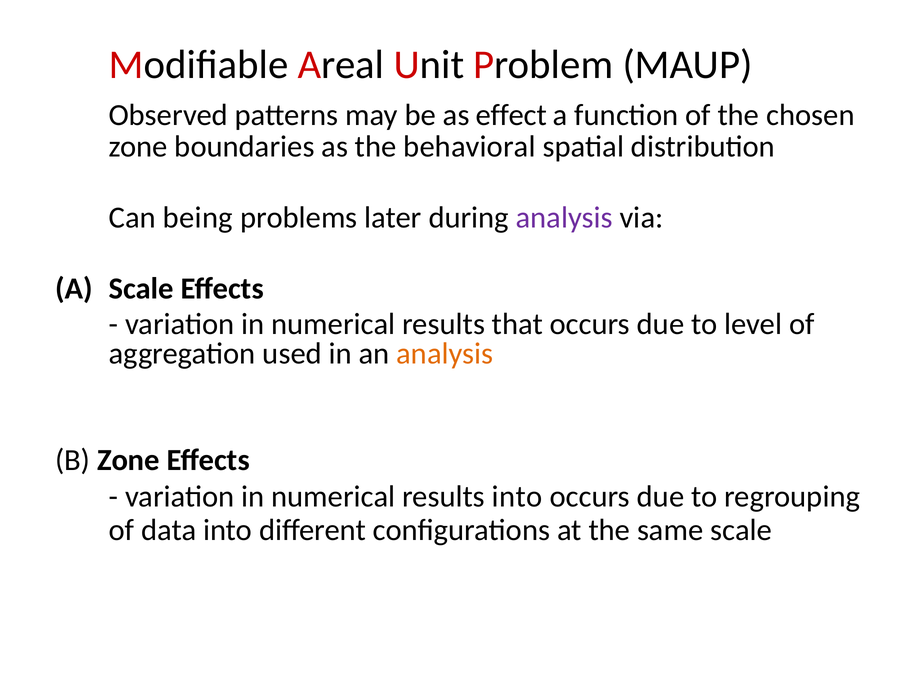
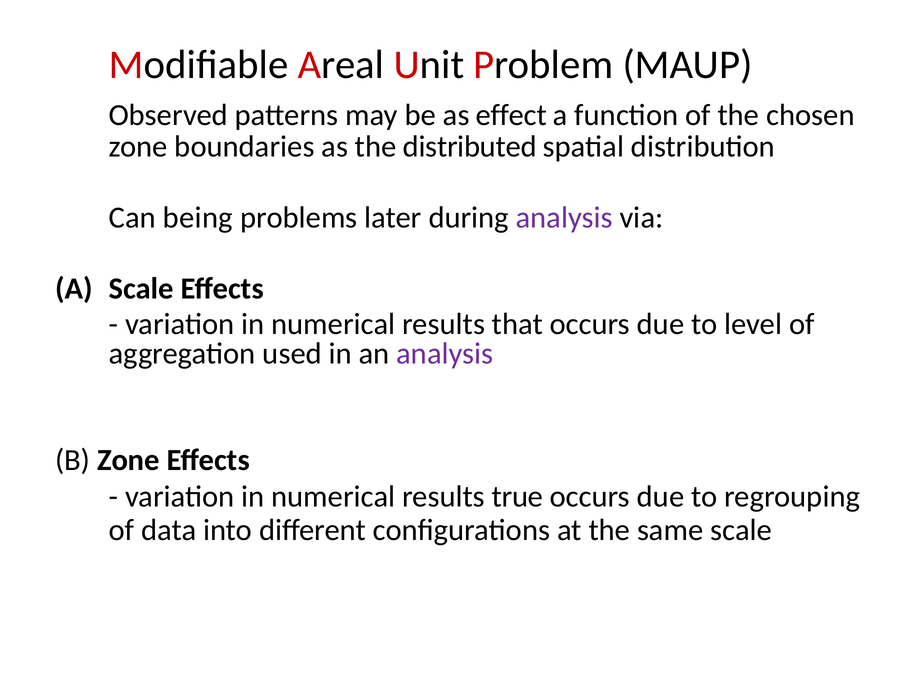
behavioral: behavioral -> distributed (470, 147)
analysis colour: orange -> purple (445, 354)
results into: into -> true (517, 497)
